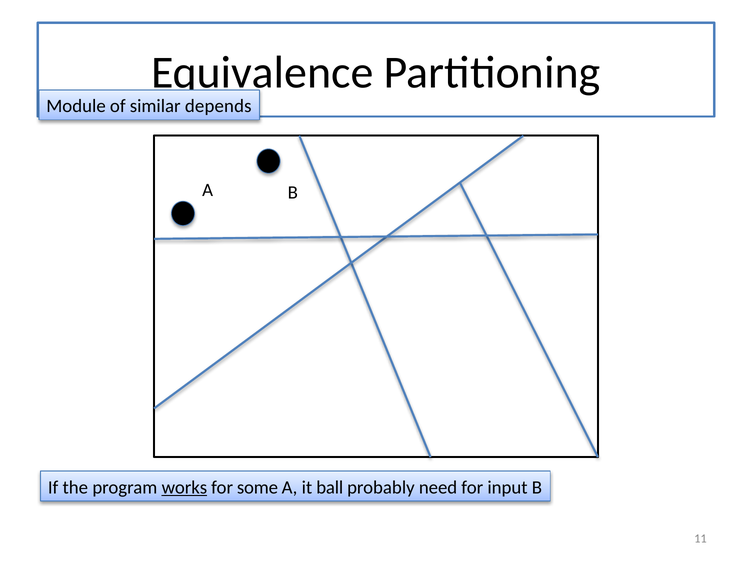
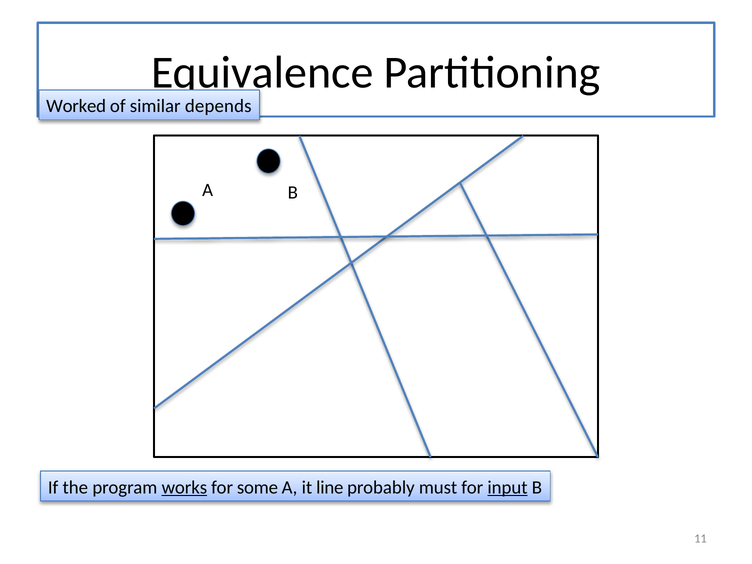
Module: Module -> Worked (76, 106)
ball: ball -> line (330, 487)
need: need -> must (438, 487)
input underline: none -> present (508, 487)
